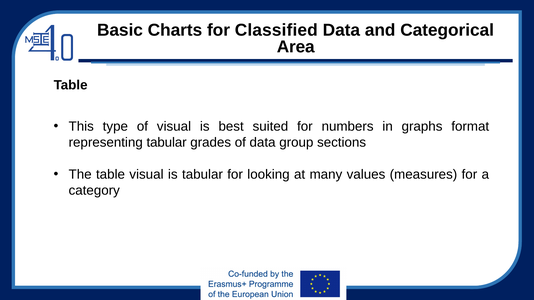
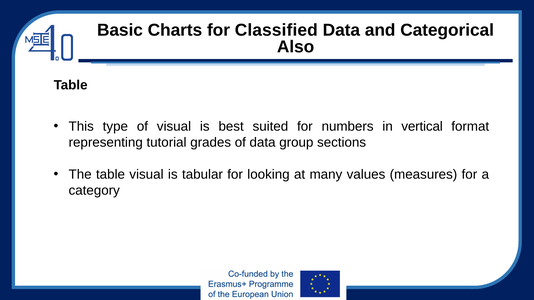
Area: Area -> Also (296, 47)
graphs: graphs -> vertical (422, 127)
representing tabular: tabular -> tutorial (167, 143)
